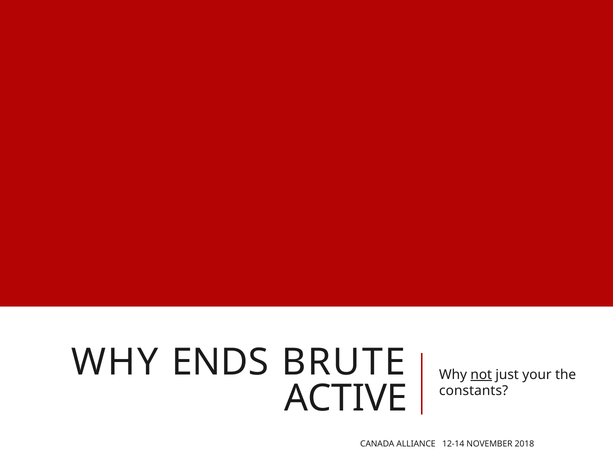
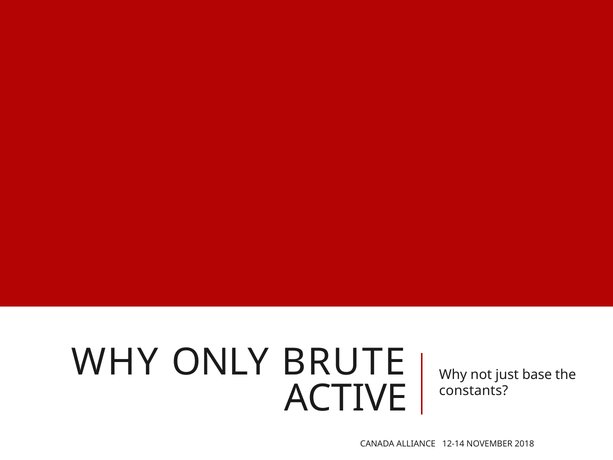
ENDS: ENDS -> ONLY (220, 362)
not underline: present -> none (481, 374)
your: your -> base (537, 374)
